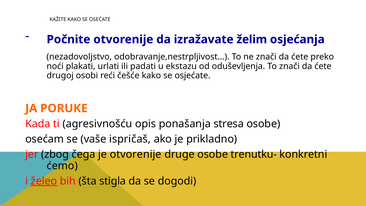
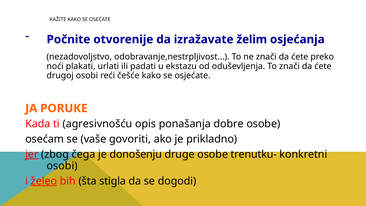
stresa: stresa -> dobre (229, 124)
ispričaš: ispričaš -> govoriti (130, 139)
jer underline: none -> present (32, 154)
je otvorenije: otvorenije -> donošenju (136, 154)
ćemo: ćemo -> osobi (62, 166)
